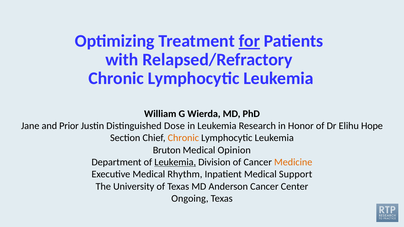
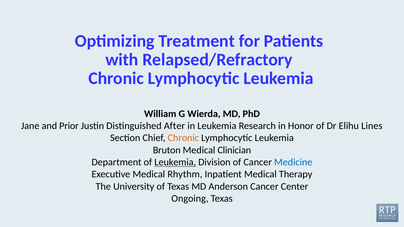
for underline: present -> none (249, 41)
Dose: Dose -> After (174, 126)
Hope: Hope -> Lines (372, 126)
Opinion: Opinion -> Clinician (234, 150)
Medicine colour: orange -> blue (293, 162)
Support: Support -> Therapy (296, 174)
